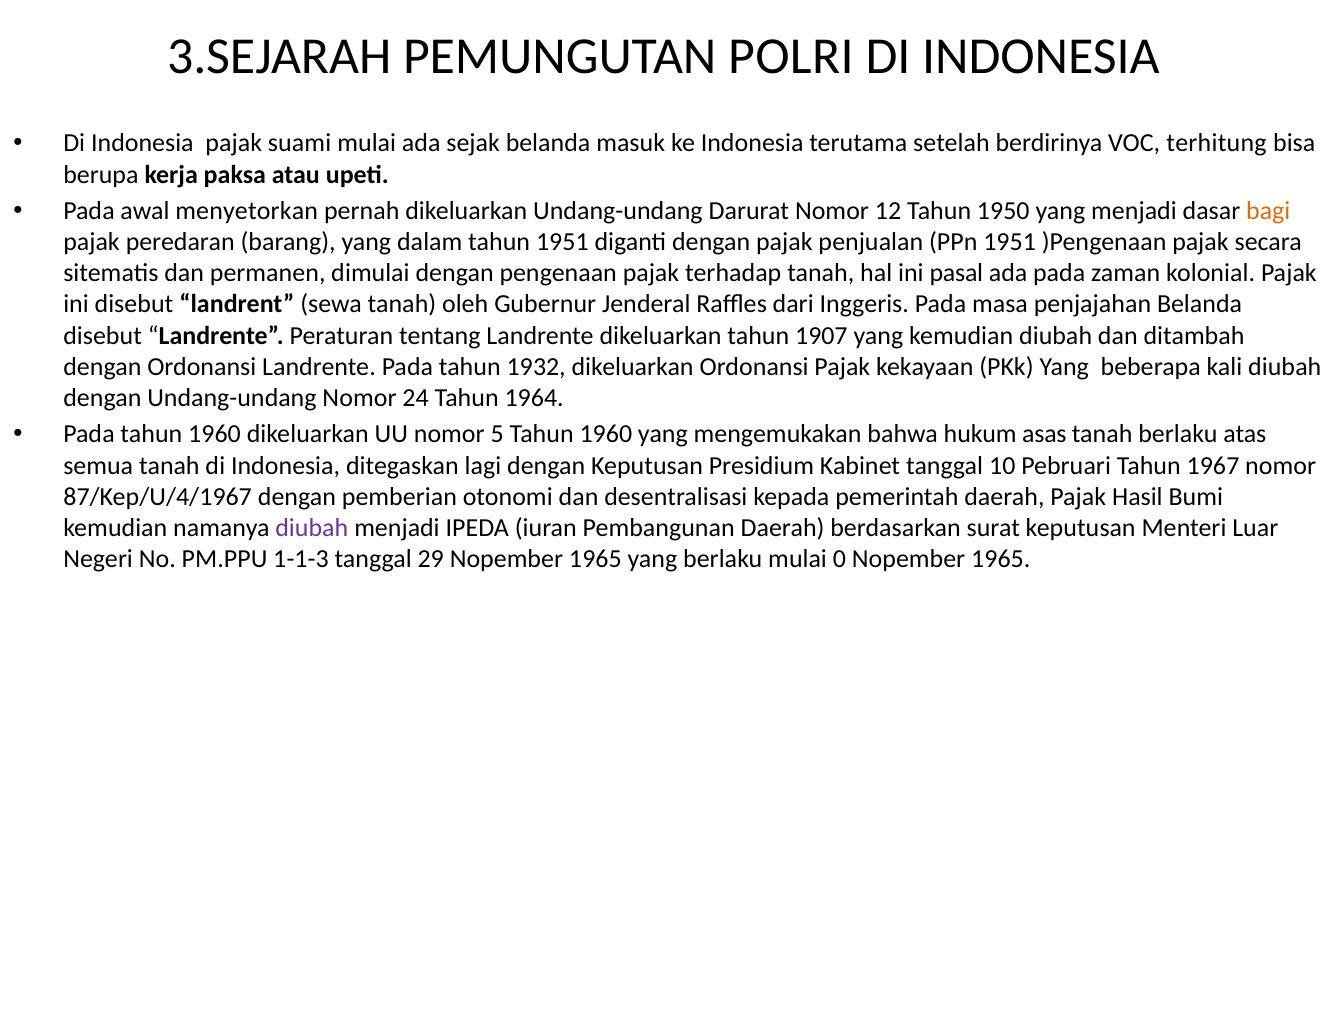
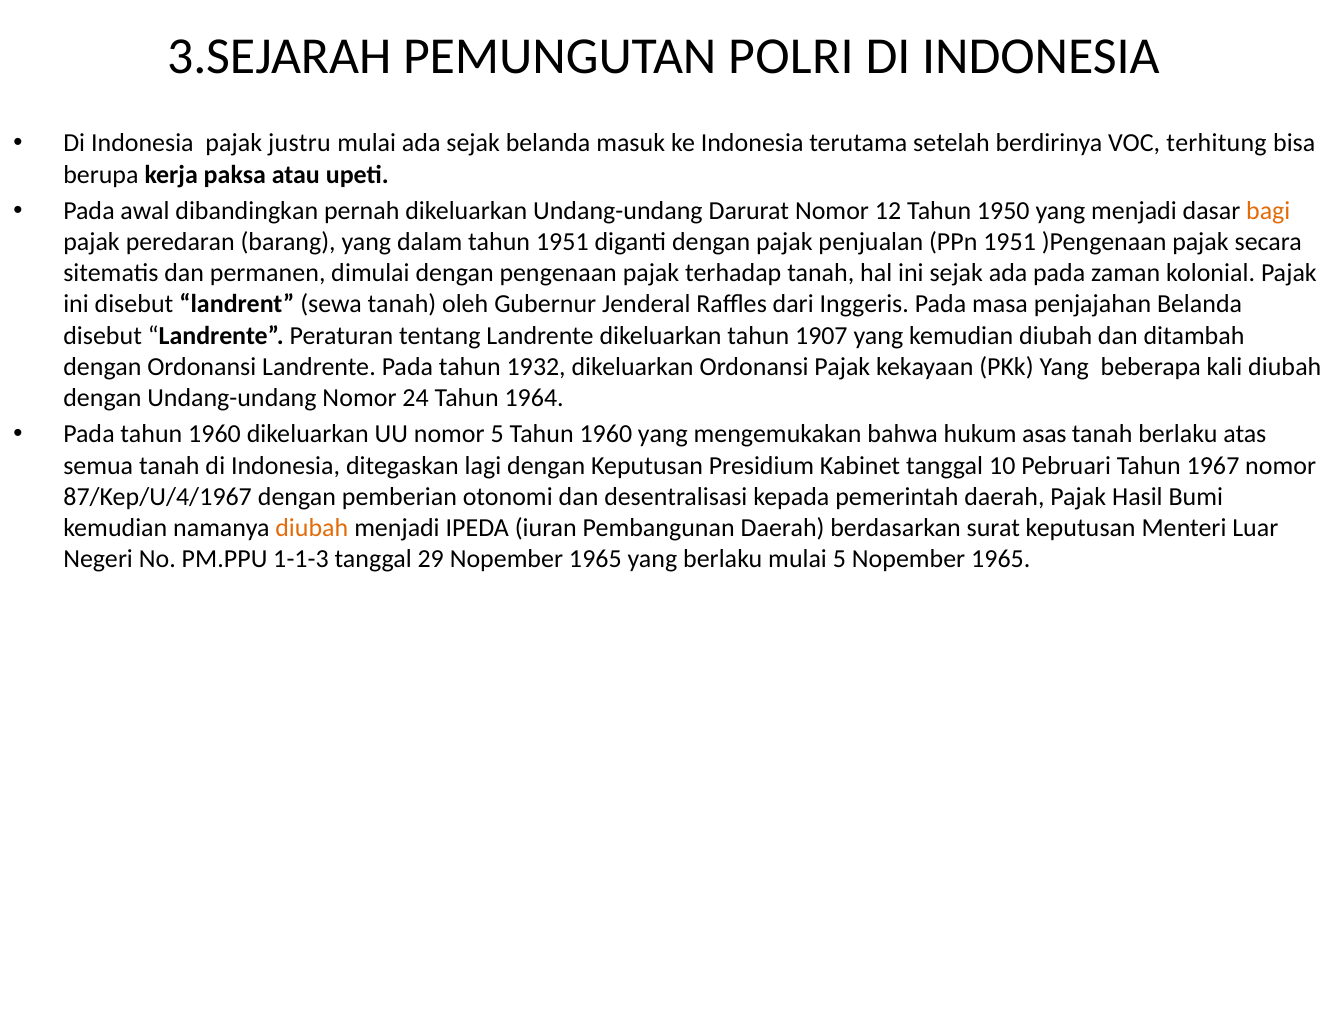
suami: suami -> justru (299, 143)
menyetorkan: menyetorkan -> dibandingkan (247, 211)
ini pasal: pasal -> sejak (956, 273)
diubah colour: purple -> orange (312, 528)
mulai 0: 0 -> 5 (839, 559)
